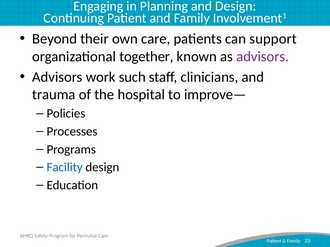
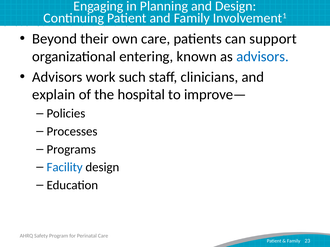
together: together -> entering (146, 57)
advisors colour: purple -> blue (263, 57)
trauma: trauma -> explain (54, 95)
